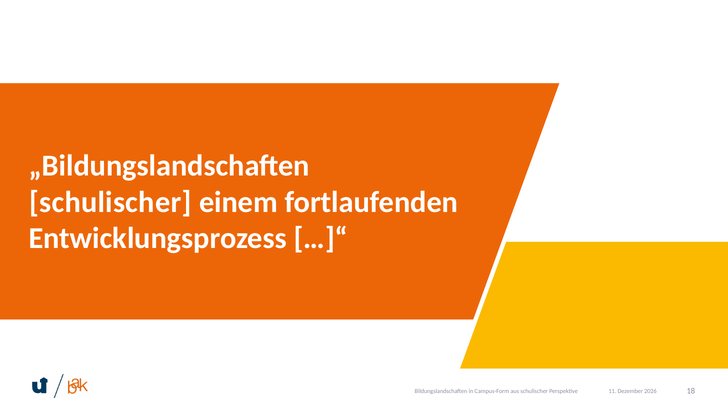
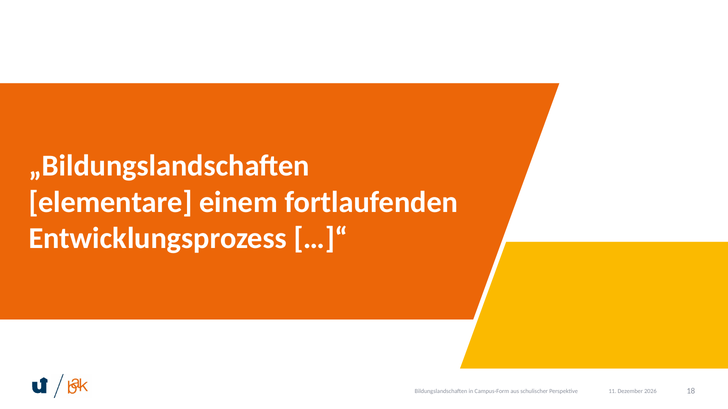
schulischer: schulischer -> elementare (110, 202)
